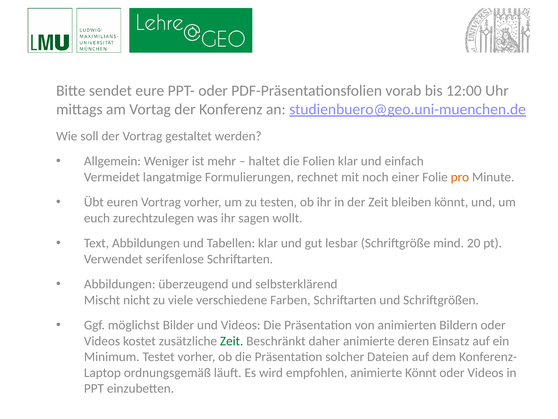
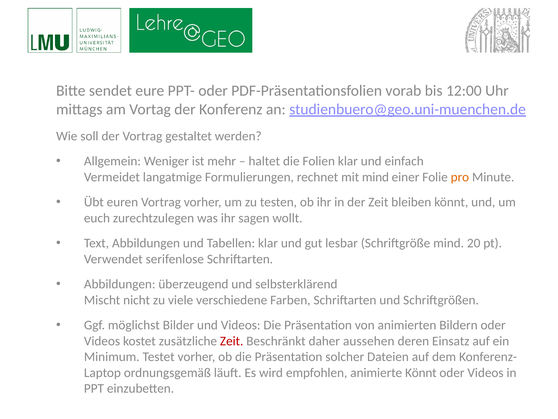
mit noch: noch -> mind (375, 177)
Zeit colour: green -> red (232, 341)
daher animierte: animierte -> aussehen (369, 341)
